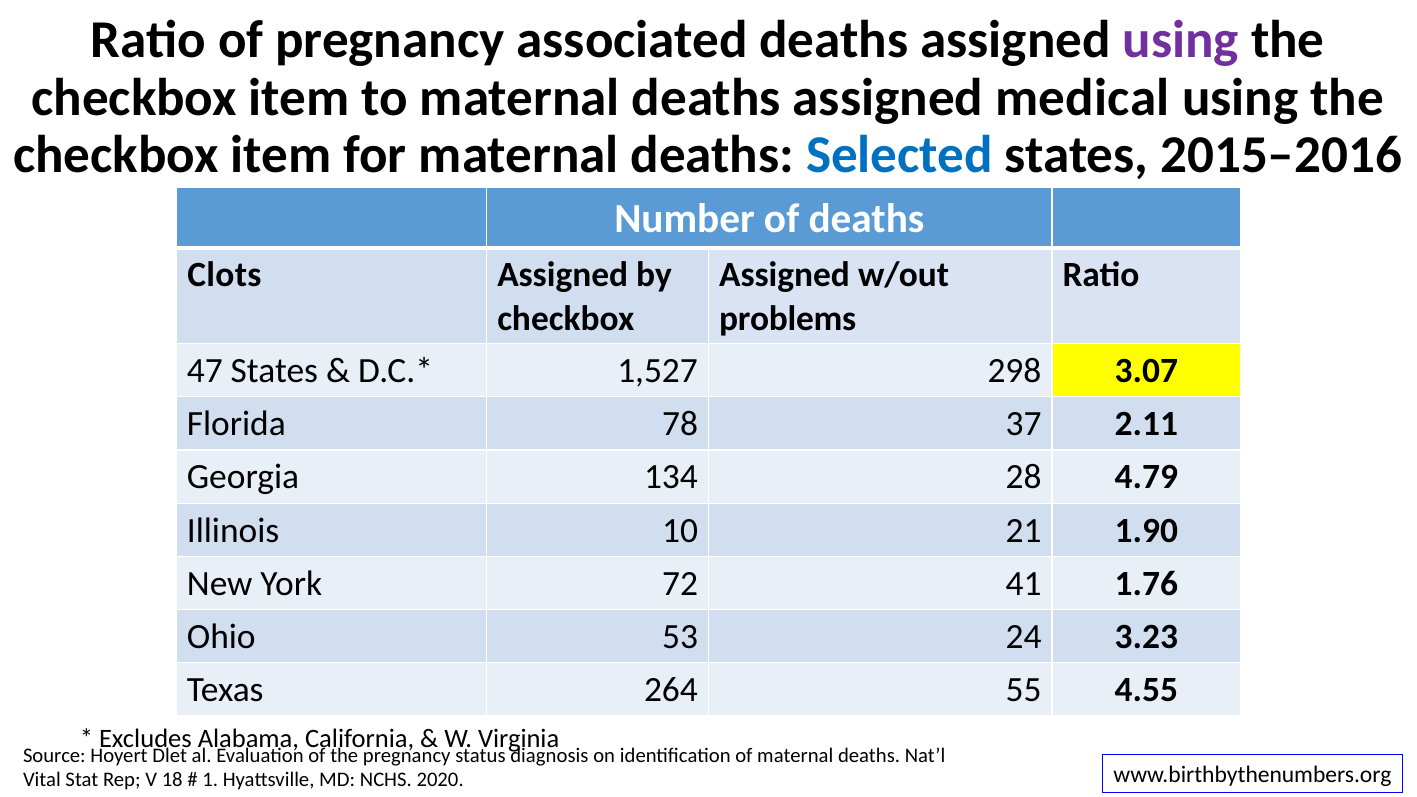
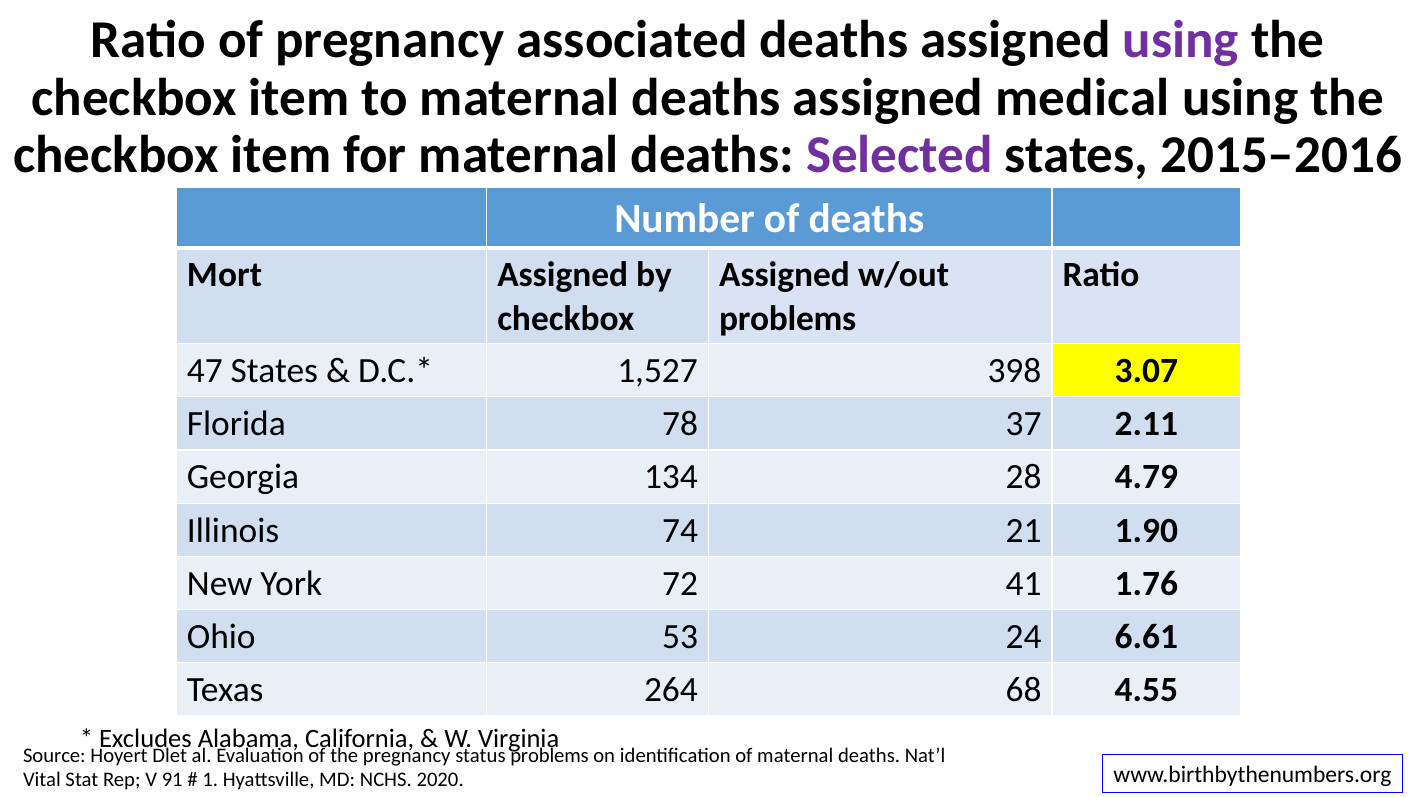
Selected colour: blue -> purple (900, 155)
Clots: Clots -> Mort (225, 275)
298: 298 -> 398 (1014, 371)
10: 10 -> 74 (680, 530)
3.23: 3.23 -> 6.61 (1146, 637)
55: 55 -> 68 (1024, 690)
status diagnosis: diagnosis -> problems (549, 755)
18: 18 -> 91 (172, 780)
